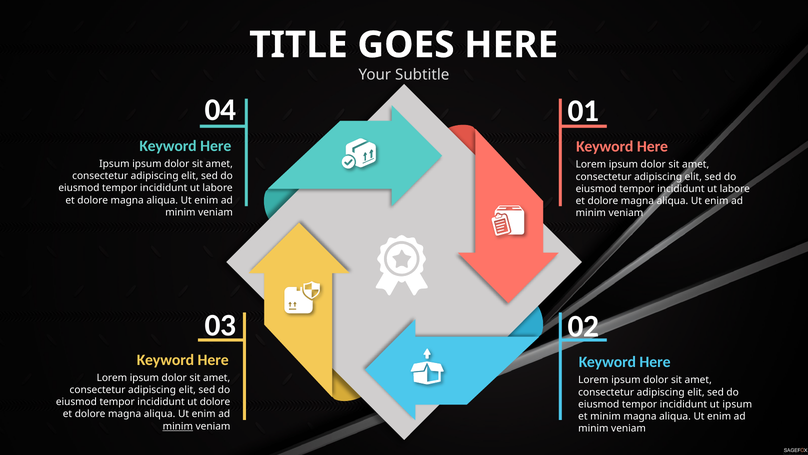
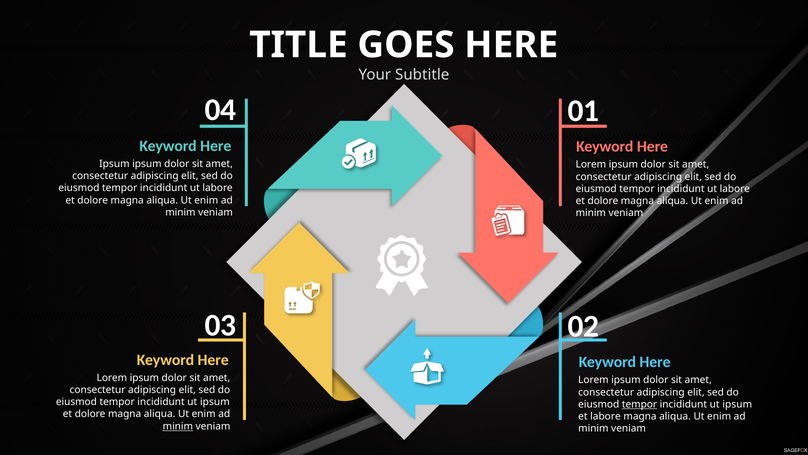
dolore: dolore -> ipsum (215, 402)
tempor underline: none -> present (640, 404)
et minim: minim -> labore (605, 416)
